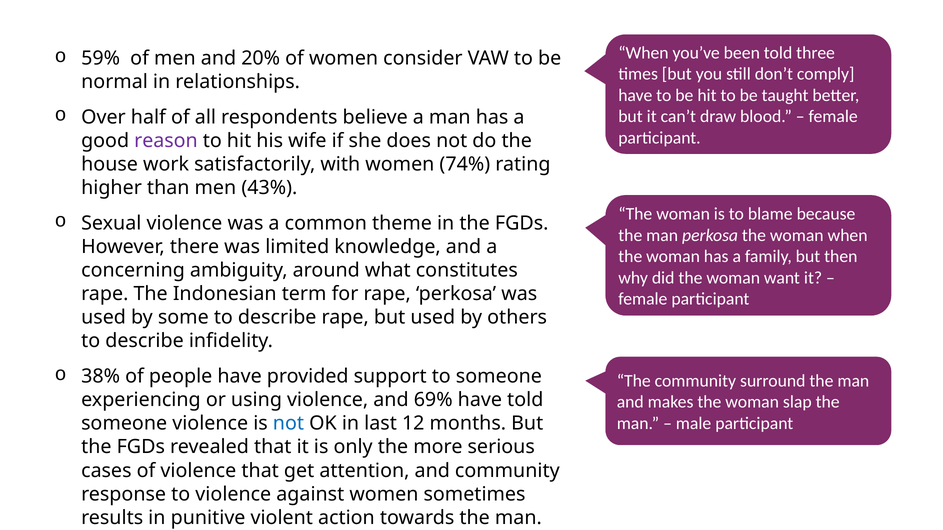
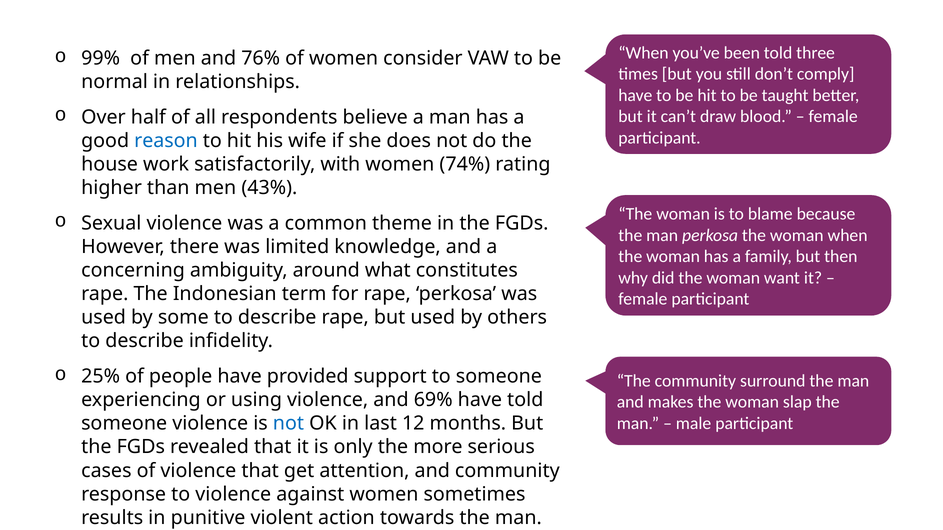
59%: 59% -> 99% (101, 58)
20%: 20% -> 76% (261, 58)
reason colour: purple -> blue (166, 141)
38%: 38% -> 25% (101, 377)
